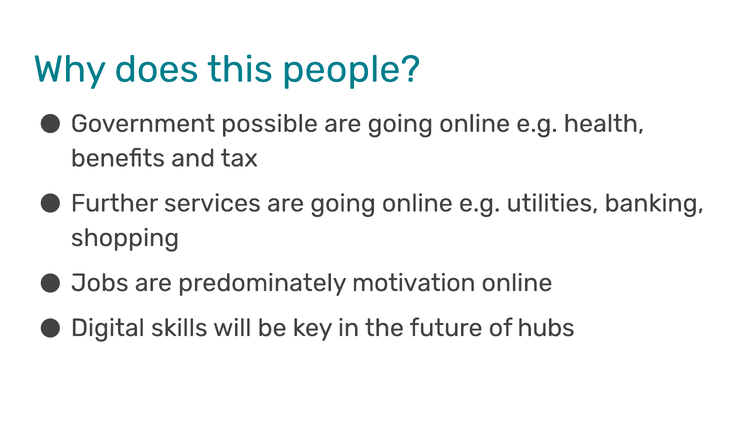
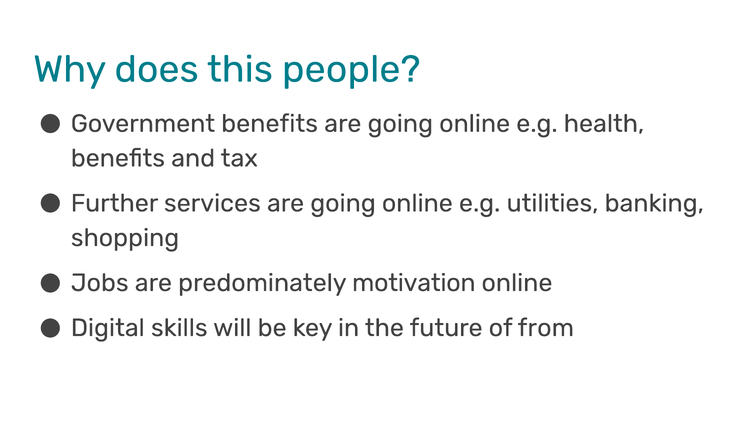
Government possible: possible -> benefits (270, 124)
hubs: hubs -> from (546, 328)
